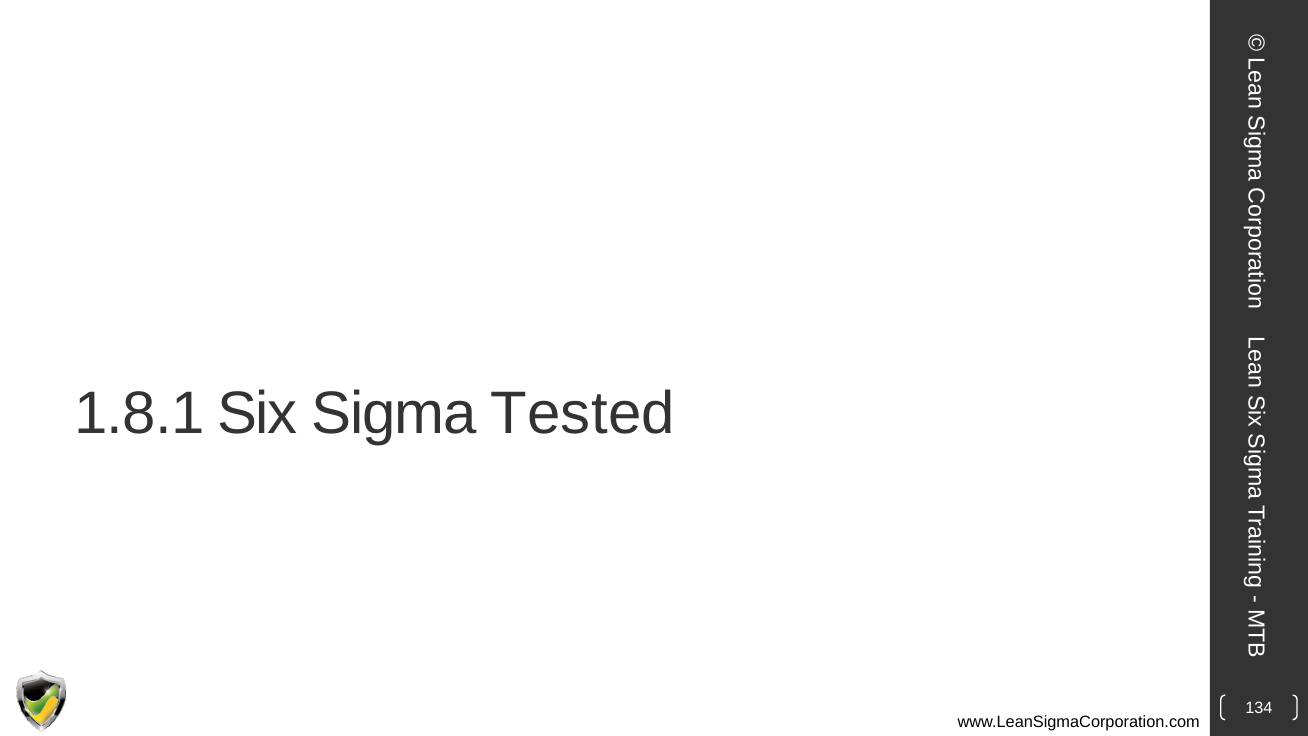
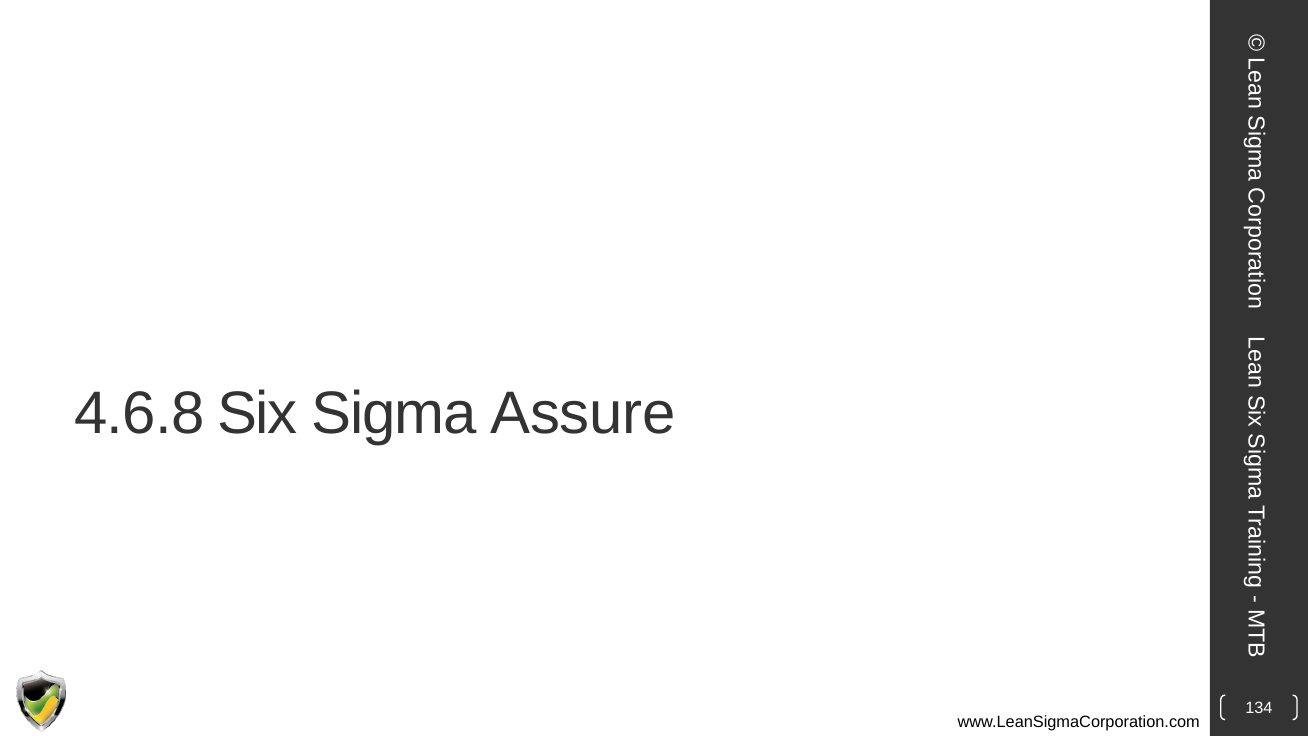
1.8.1: 1.8.1 -> 4.6.8 (139, 413)
Tested: Tested -> Assure (583, 413)
